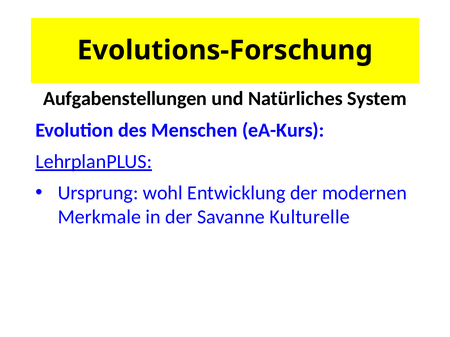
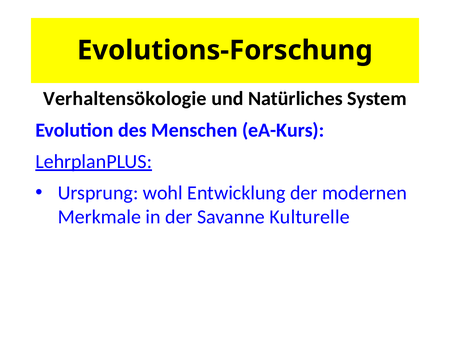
Aufgabenstellungen: Aufgabenstellungen -> Verhaltensökologie (125, 99)
